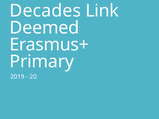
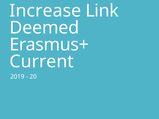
Decades: Decades -> Increase (45, 11)
Primary: Primary -> Current (42, 62)
